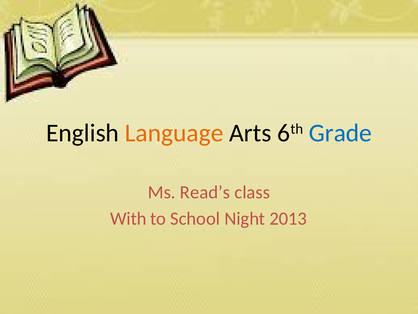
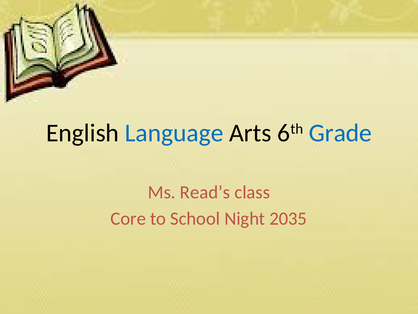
Language colour: orange -> blue (174, 133)
With: With -> Core (128, 218)
2013: 2013 -> 2035 (288, 218)
